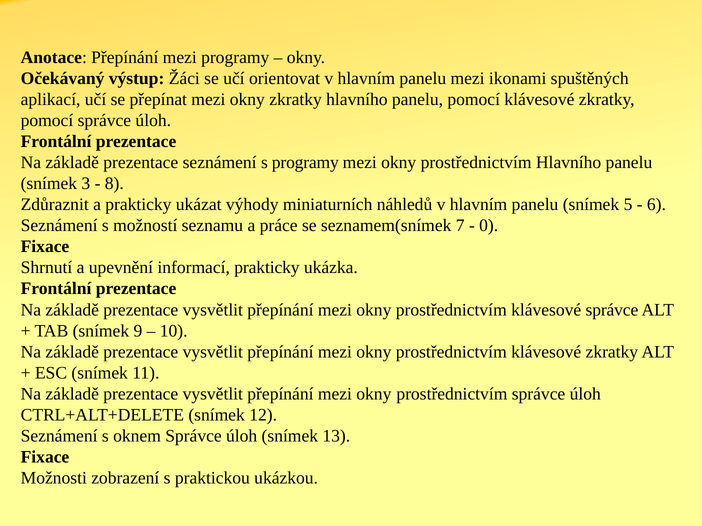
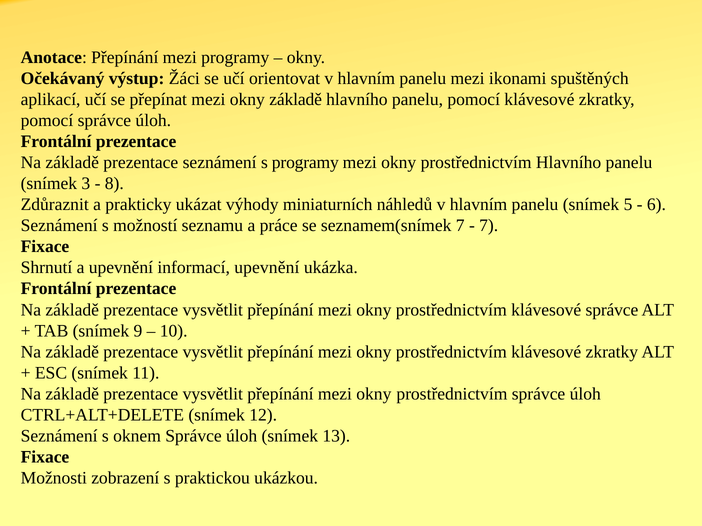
okny zkratky: zkratky -> základě (296, 99)
0: 0 -> 7 (489, 226)
informací prakticky: prakticky -> upevnění (267, 268)
